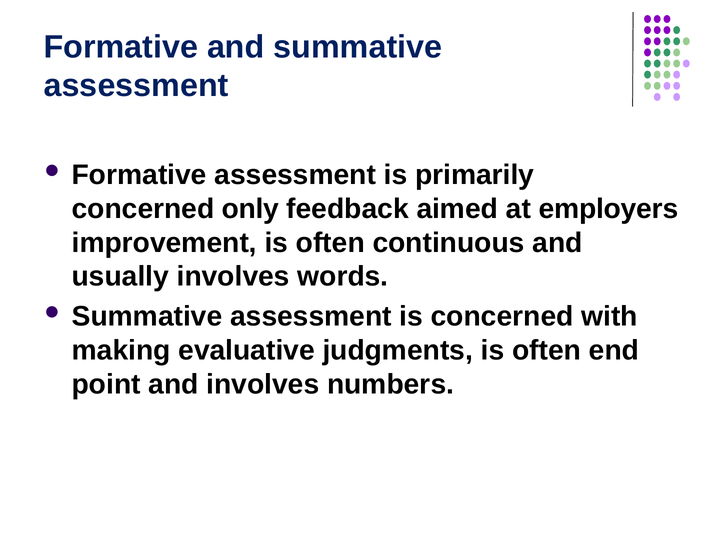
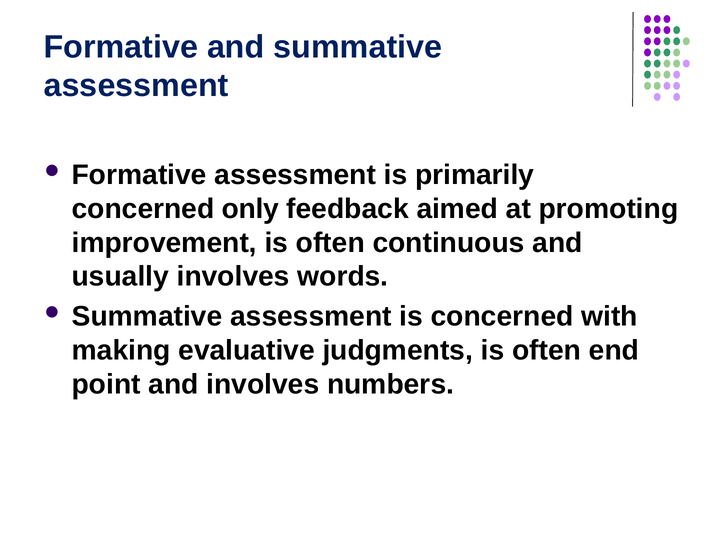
employers: employers -> promoting (608, 209)
